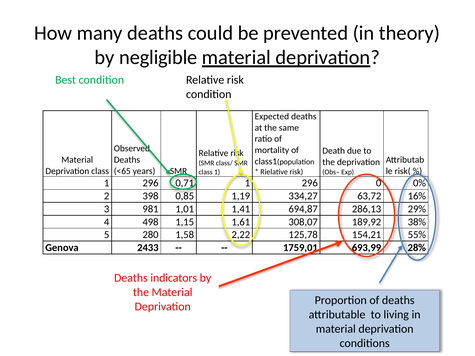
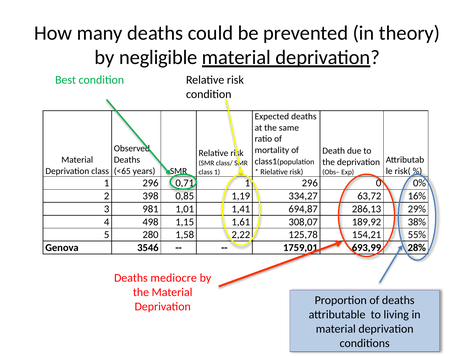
2433: 2433 -> 3546 (148, 248)
indicators: indicators -> mediocre (174, 278)
